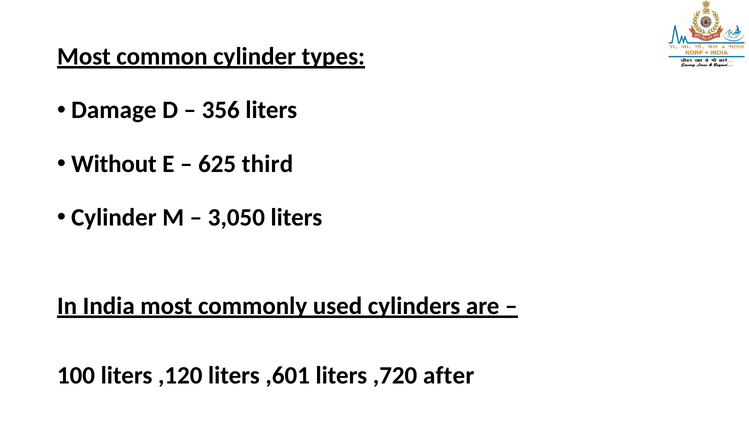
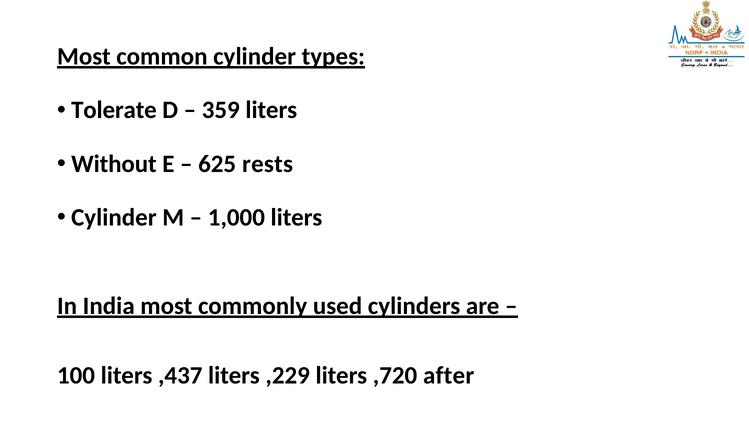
Damage: Damage -> Tolerate (114, 110)
356: 356 -> 359 (221, 110)
third: third -> rests (268, 164)
3,050: 3,050 -> 1,000 (236, 217)
,120: ,120 -> ,437 (180, 375)
,601: ,601 -> ,229 (288, 375)
